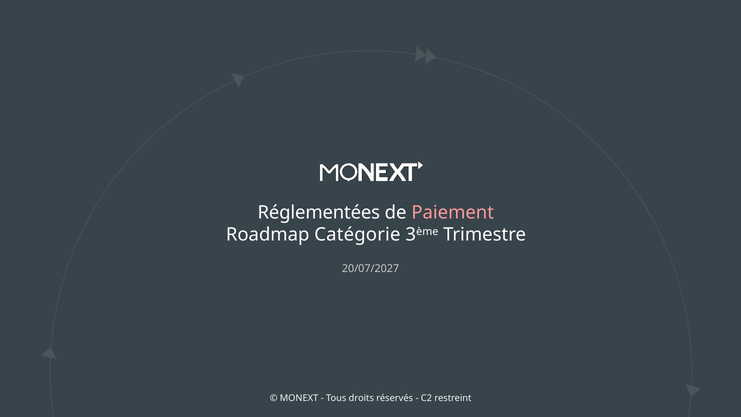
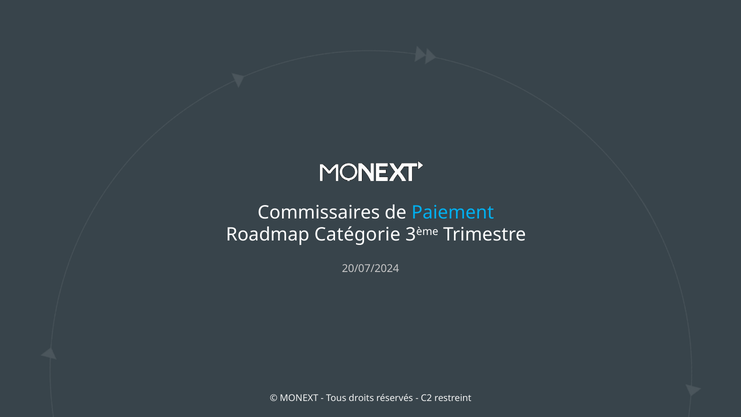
Réglementées: Réglementées -> Commissaires (319, 212)
Paiement colour: pink -> light blue (453, 212)
20/07/2027: 20/07/2027 -> 20/07/2024 (371, 269)
